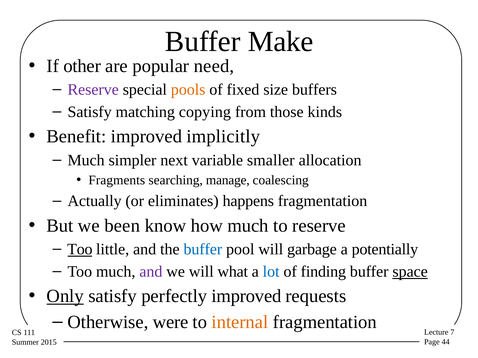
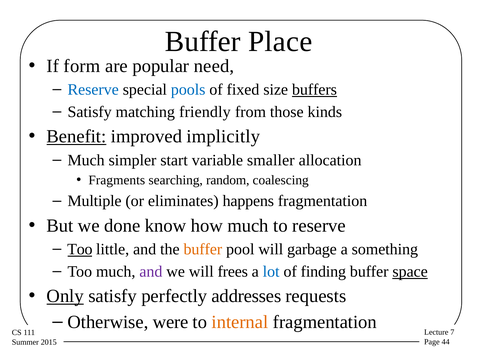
Make: Make -> Place (280, 41)
other: other -> form (82, 66)
Reserve colour: purple -> blue (93, 90)
pools colour: orange -> blue (188, 90)
buffers underline: none -> present (314, 90)
copying: copying -> friendly (205, 112)
Benefit underline: none -> present (76, 137)
next: next -> start (174, 160)
manage: manage -> random (228, 180)
Actually: Actually -> Multiple (95, 201)
been: been -> done (122, 226)
buffer colour: blue -> orange (203, 250)
potentially: potentially -> something (385, 250)
what: what -> frees (233, 272)
perfectly improved: improved -> addresses (246, 297)
